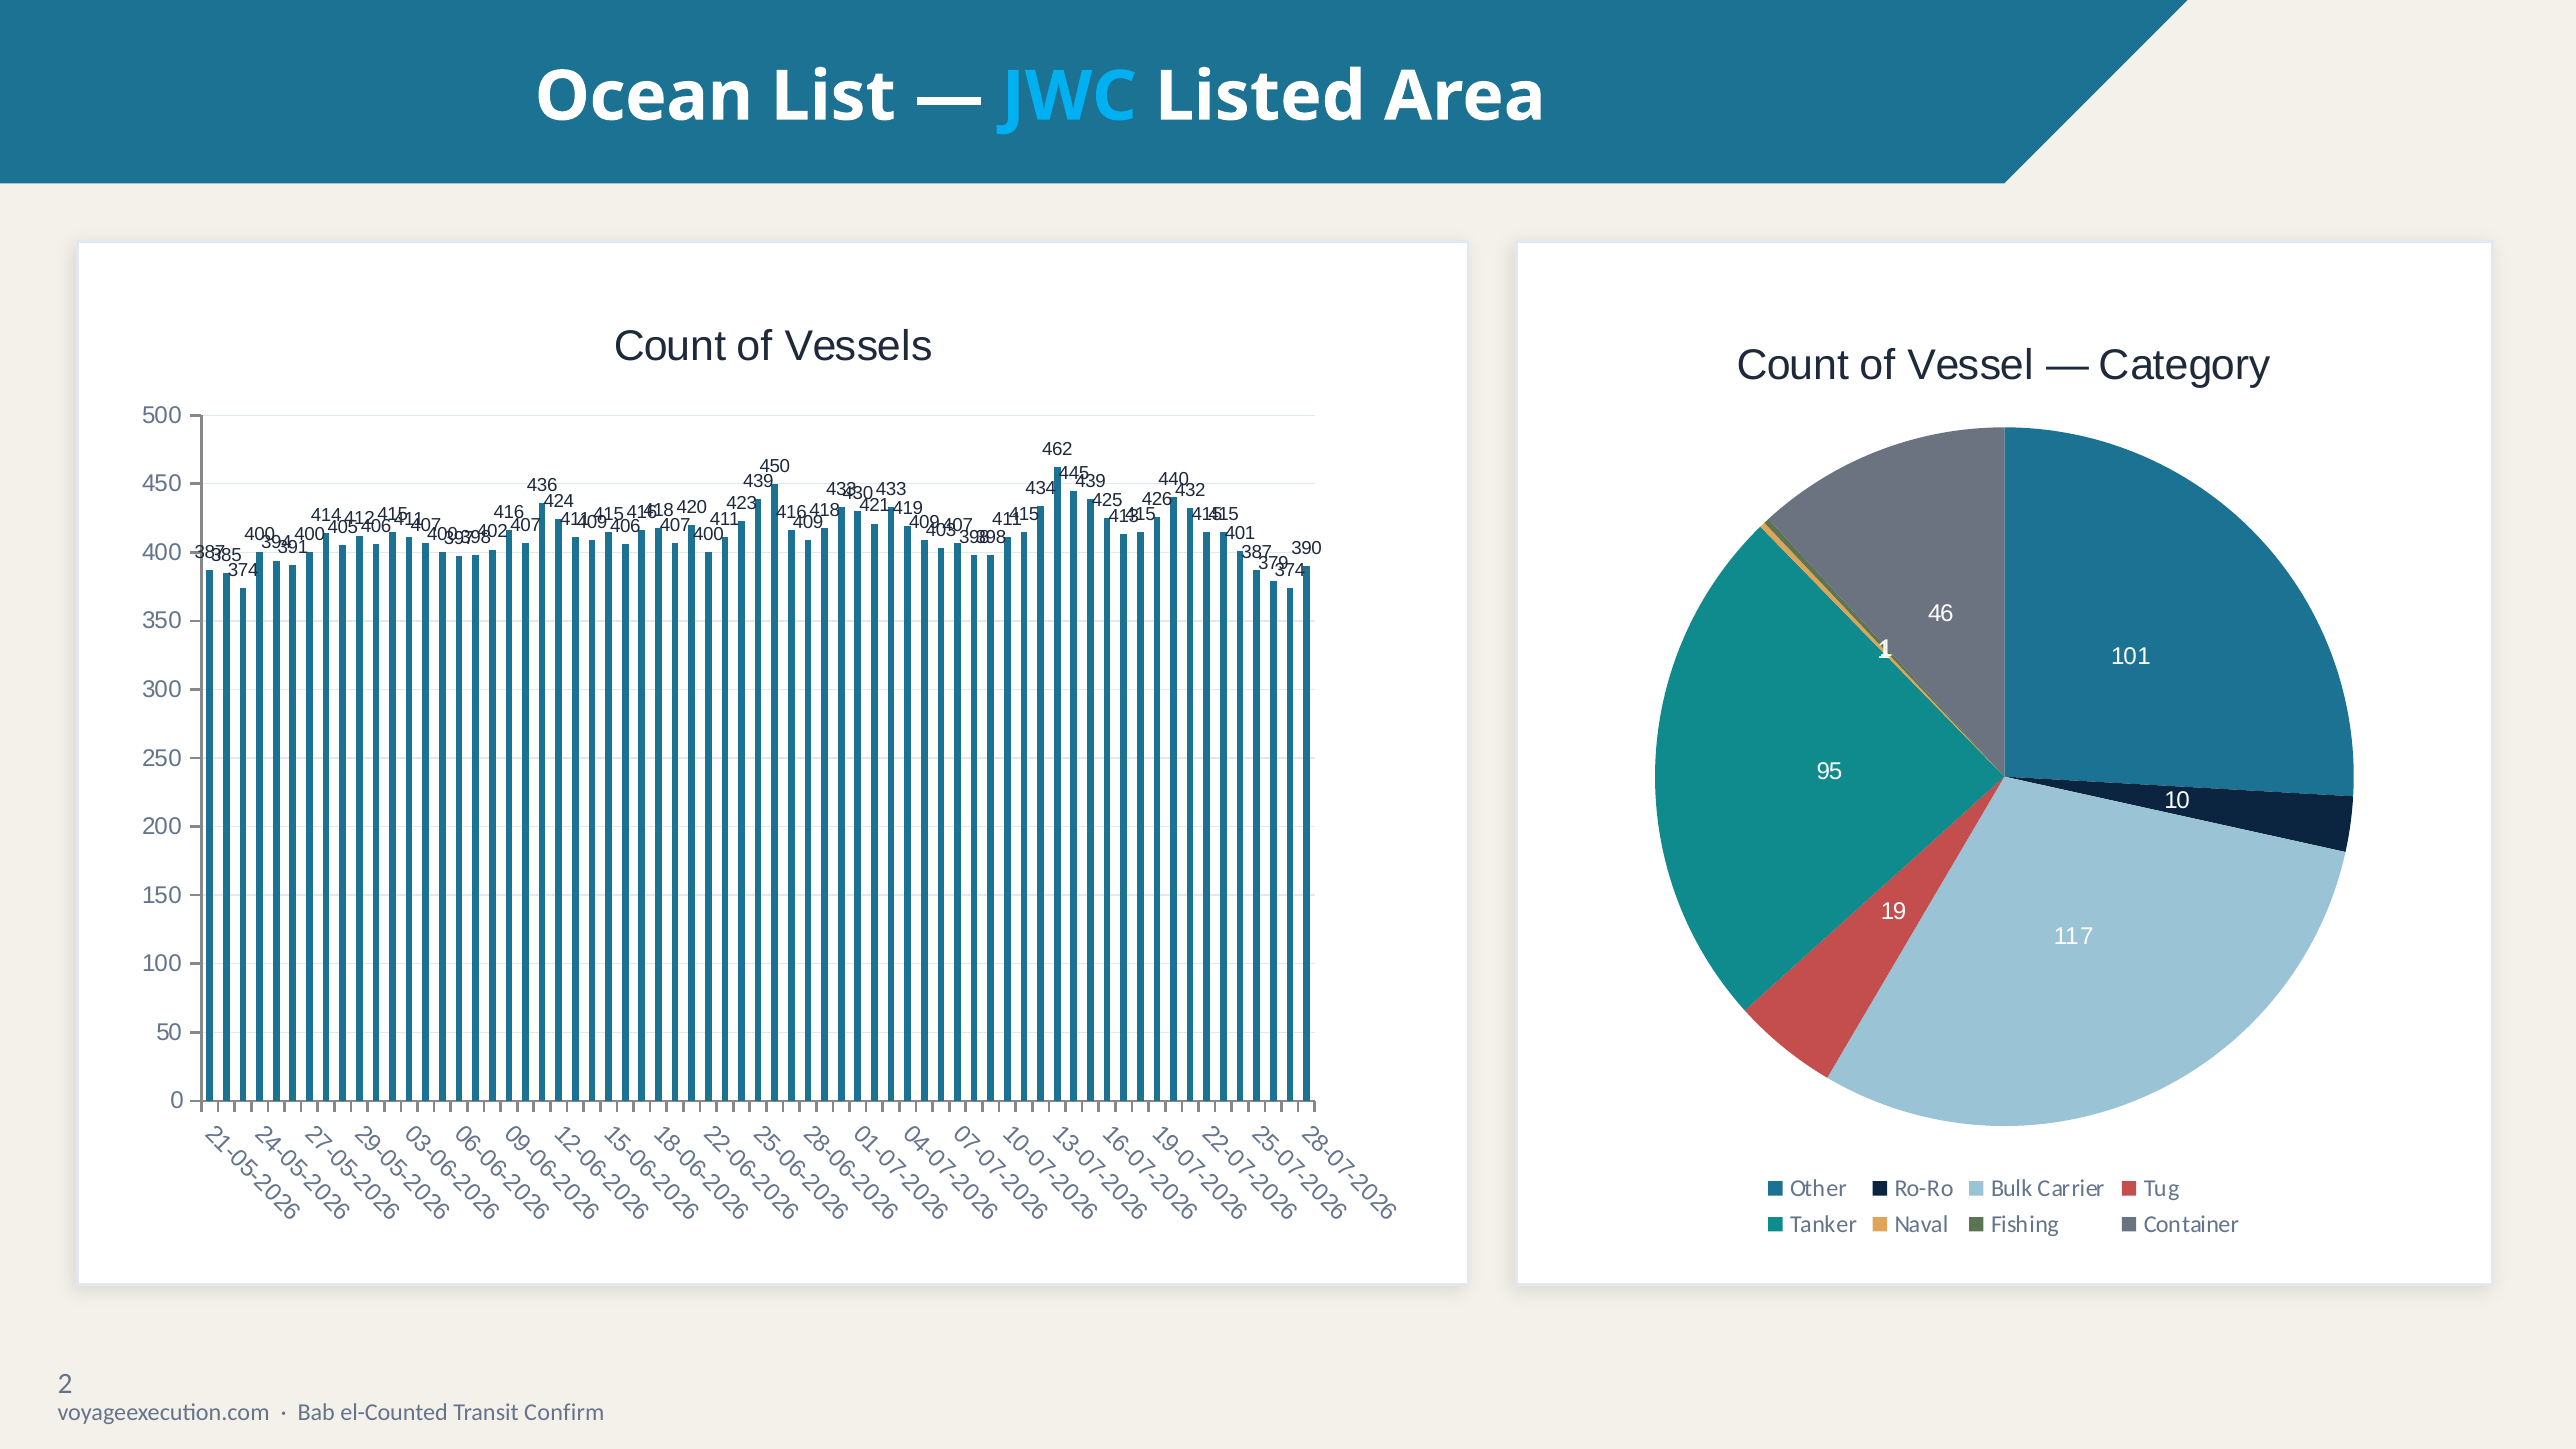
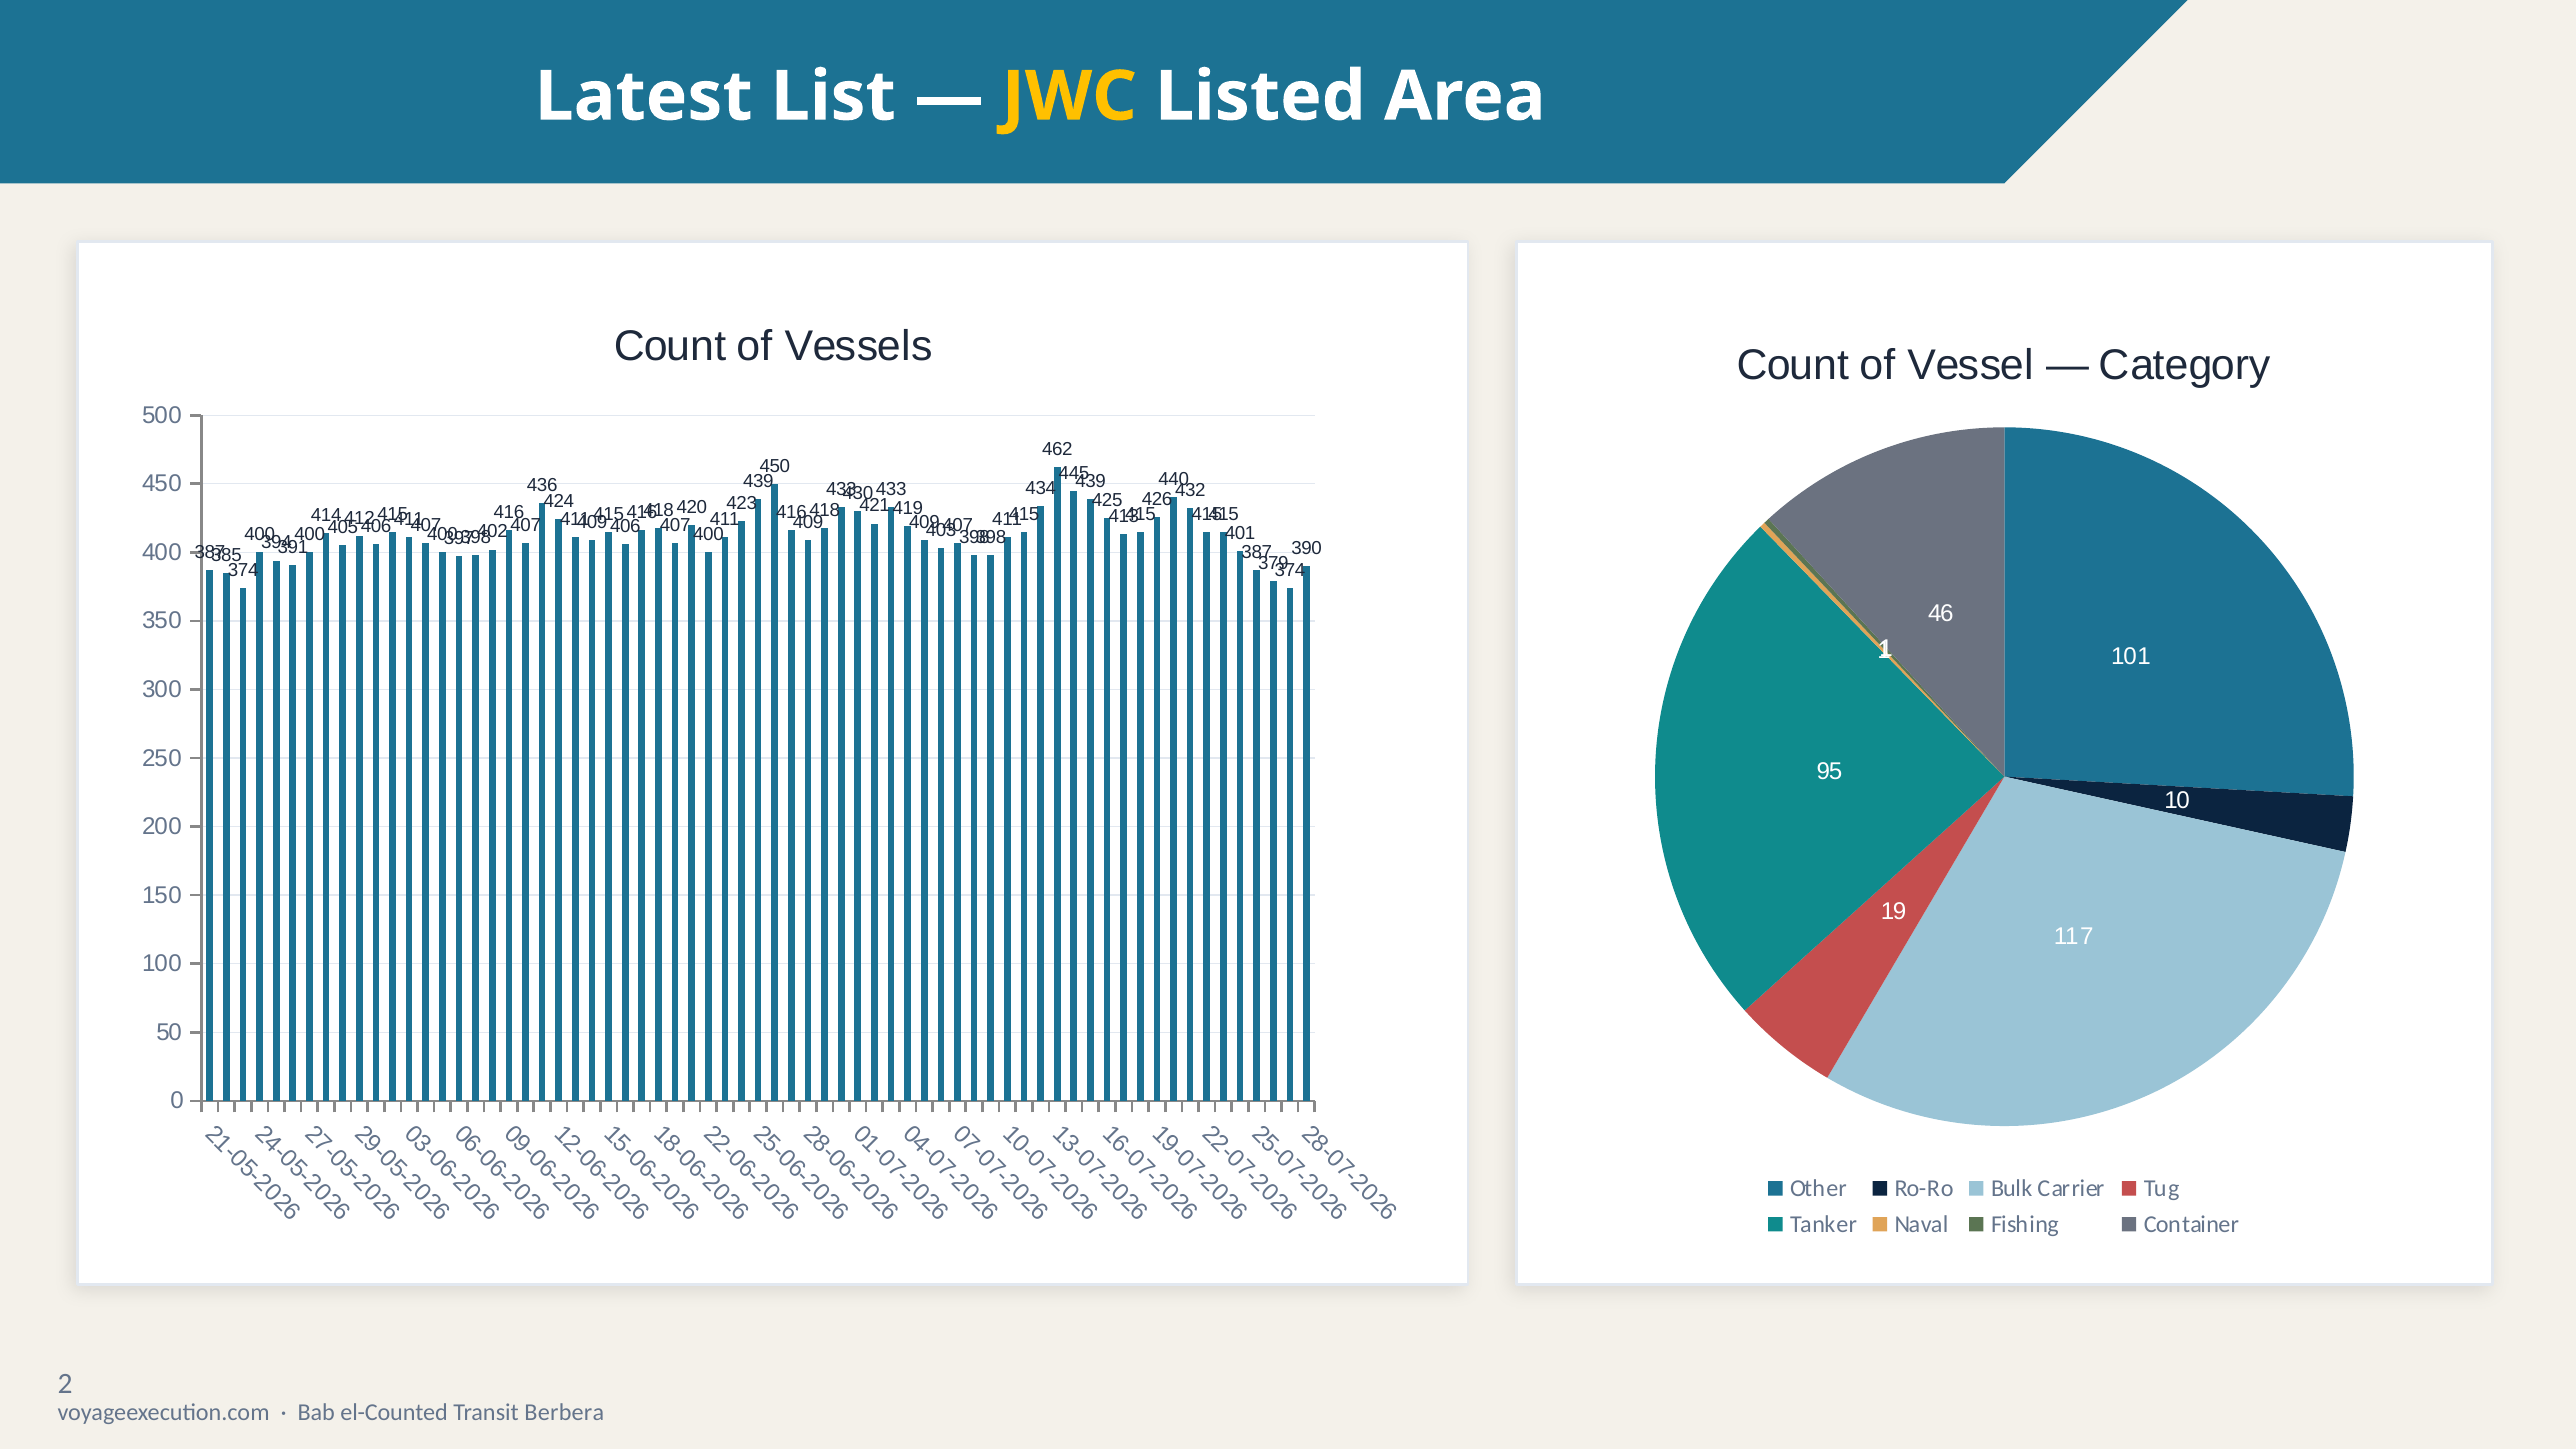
Ocean: Ocean -> Latest (644, 97)
JWC colour: light blue -> yellow (1069, 97)
Confirm: Confirm -> Berbera (564, 1413)
